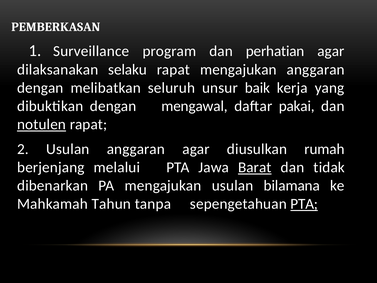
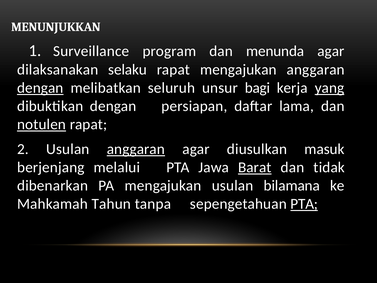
PEMBERKASAN: PEMBERKASAN -> MENUNJUKKAN (56, 27)
perhatian: perhatian -> menunda (275, 51)
dengan underline: none -> present (40, 88)
baik: baik -> bagi (257, 88)
yang underline: none -> present (329, 88)
mengawal: mengawal -> persiapan (194, 106)
pakai: pakai -> lama (297, 106)
anggaran underline: none -> present (136, 149)
rumah: rumah -> masuk (324, 149)
